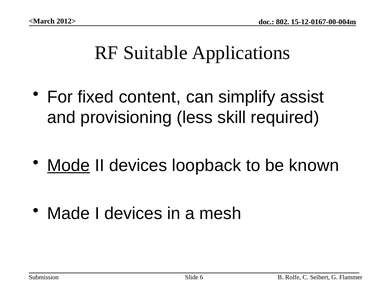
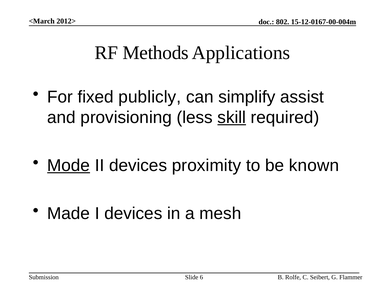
Suitable: Suitable -> Methods (156, 53)
content: content -> publicly (150, 97)
skill underline: none -> present (232, 117)
loopback: loopback -> proximity (207, 165)
